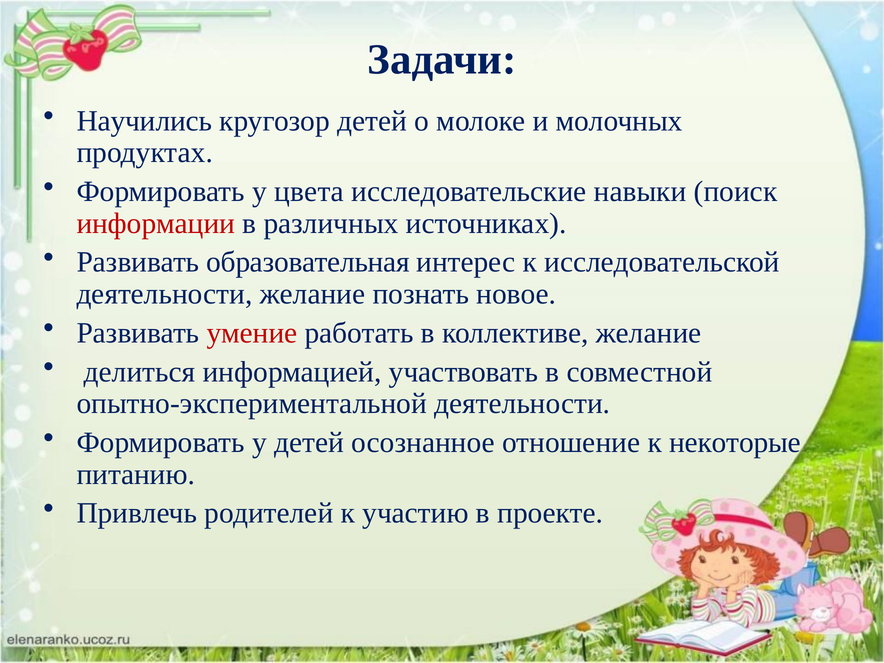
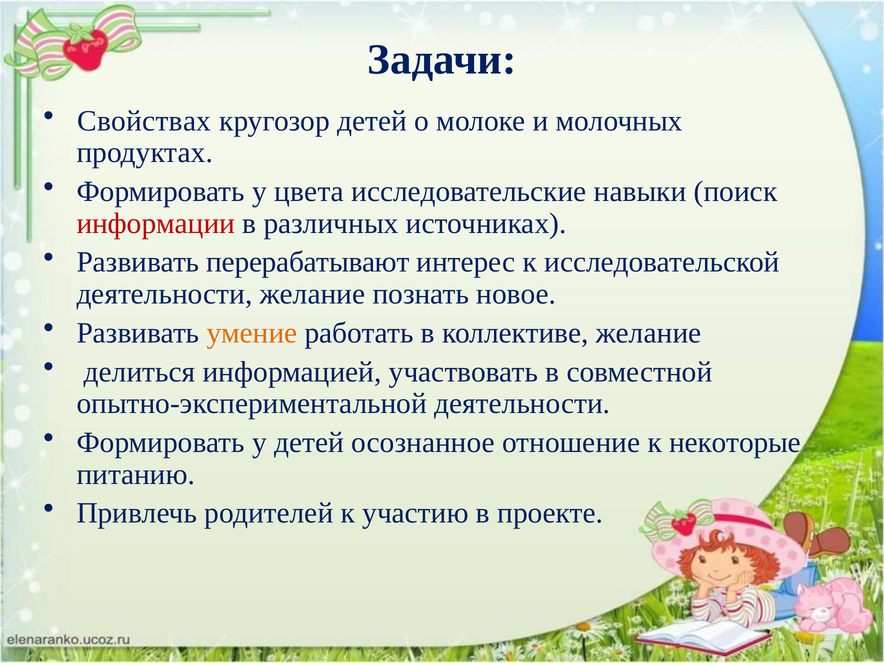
Научились: Научились -> Свойствах (144, 121)
образовательная: образовательная -> перерабатывают (308, 262)
умение colour: red -> orange (252, 333)
